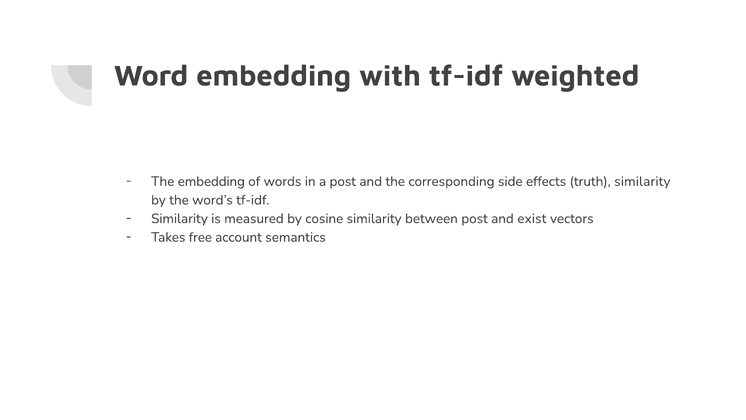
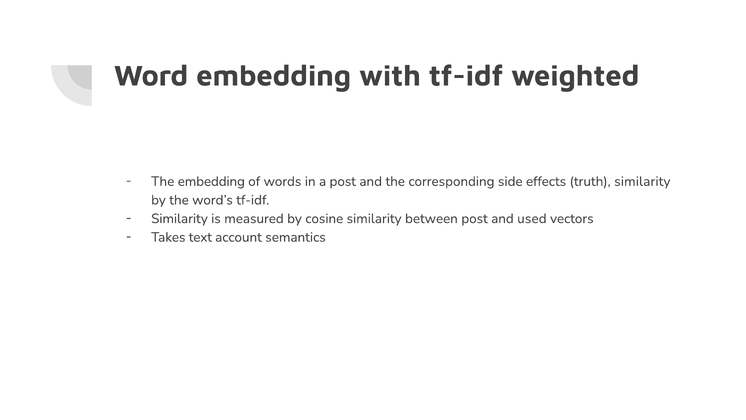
exist: exist -> used (532, 218)
free: free -> text (200, 237)
